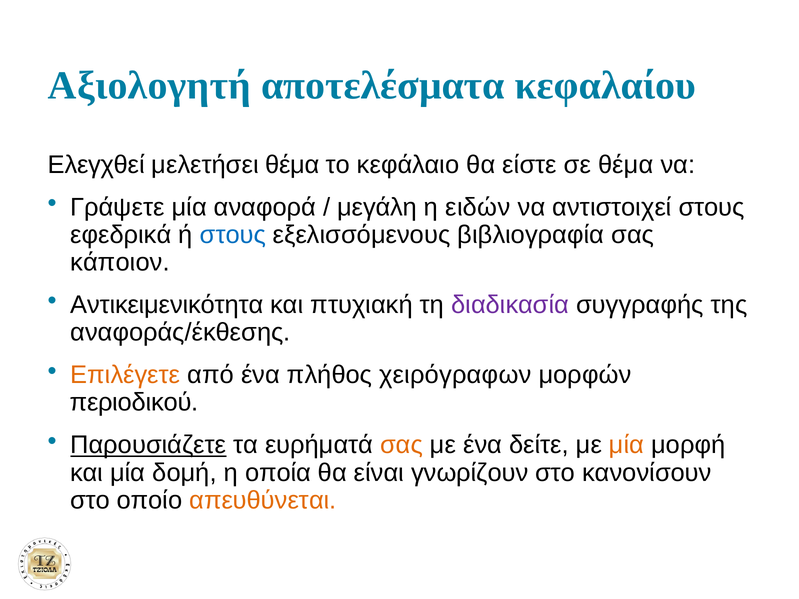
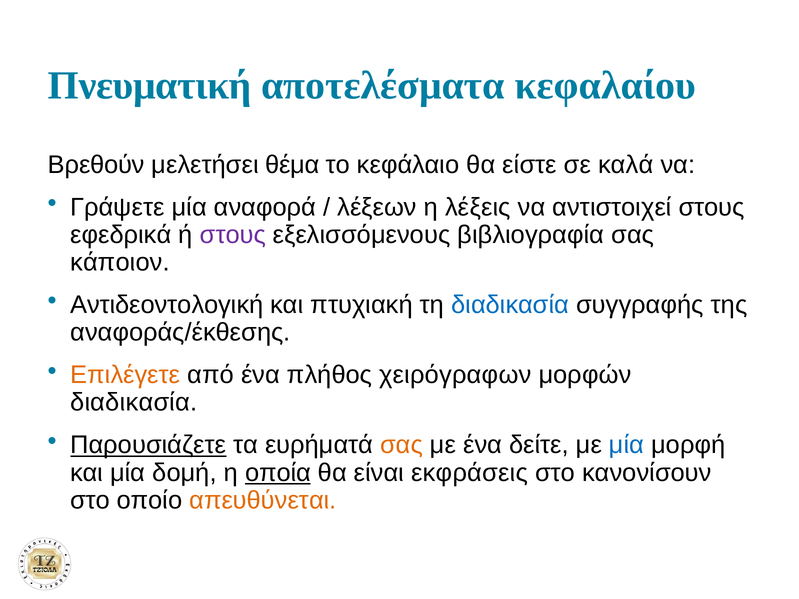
Αξιολογητή: Αξιολογητή -> Πνευματική (150, 85)
Ελεγχθεί: Ελεγχθεί -> Βρεθούν (96, 165)
σε θέμα: θέμα -> καλά (626, 165)
μεγάλη: μεγάλη -> λέξεων (377, 207)
ειδών: ειδών -> λέξεις (478, 207)
στους colour: blue -> purple (233, 235)
Αντικειμενικότητα: Αντικειμενικότητα -> Αντιδεοντολογική (167, 305)
διαδικασία colour: purple -> blue (510, 305)
περιοδικού: περιοδικού -> διαδικασία (134, 403)
μία colour: orange -> blue (627, 445)
οποία underline: none -> present (278, 473)
γνωρίζουν: γνωρίζουν -> εκφράσεις (470, 473)
